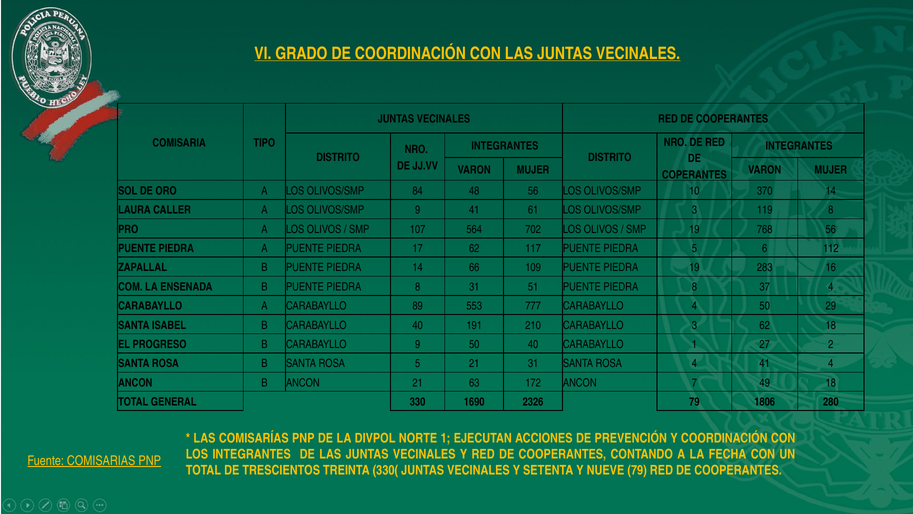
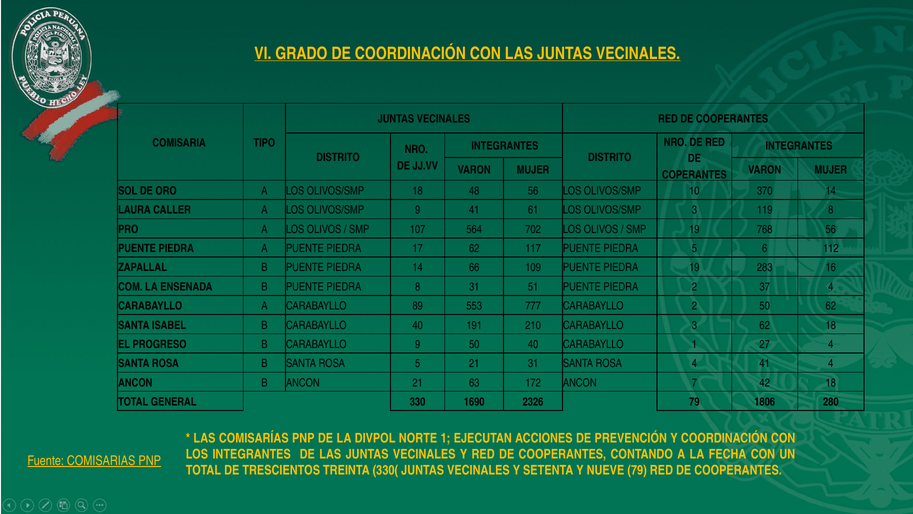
OLIVOS/SMP 84: 84 -> 18 (418, 191)
51 PUENTE PIEDRA 8: 8 -> 2 (694, 287)
CARABAYLLO 4: 4 -> 2 (694, 306)
50 29: 29 -> 62 (831, 306)
27 2: 2 -> 4 (831, 344)
49: 49 -> 42 (765, 382)
